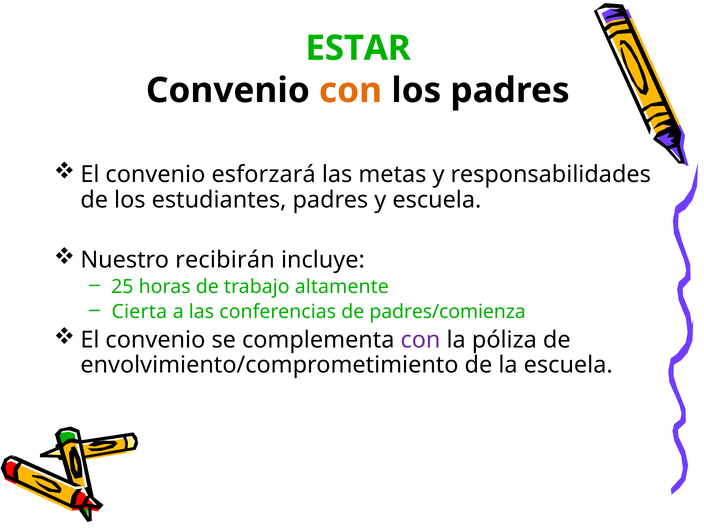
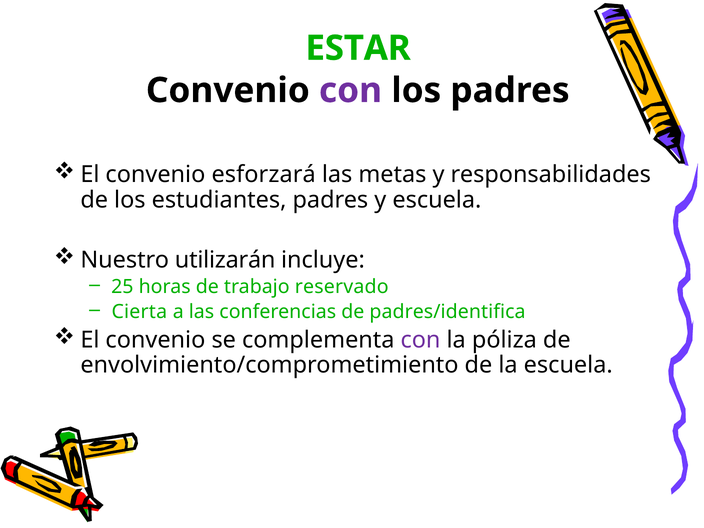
con colour: orange -> purple (350, 90)
recibirán: recibirán -> utilizarán (225, 260)
altamente: altamente -> reservado (342, 287)
padres/comienza: padres/comienza -> padres/identifica (448, 312)
